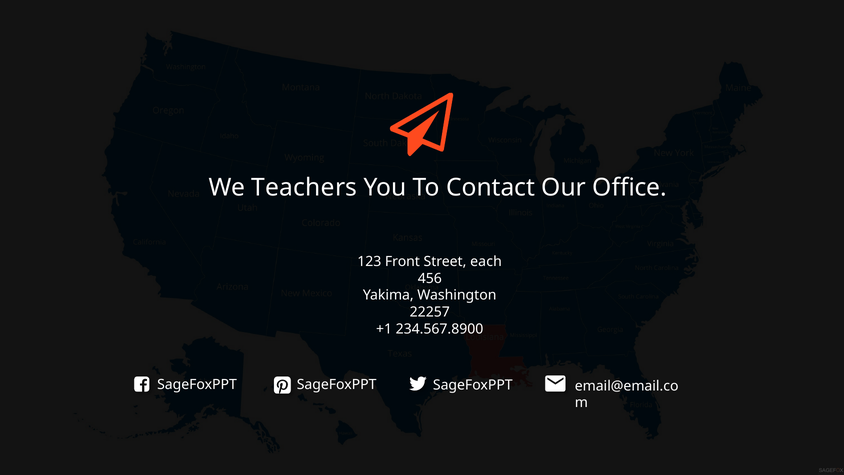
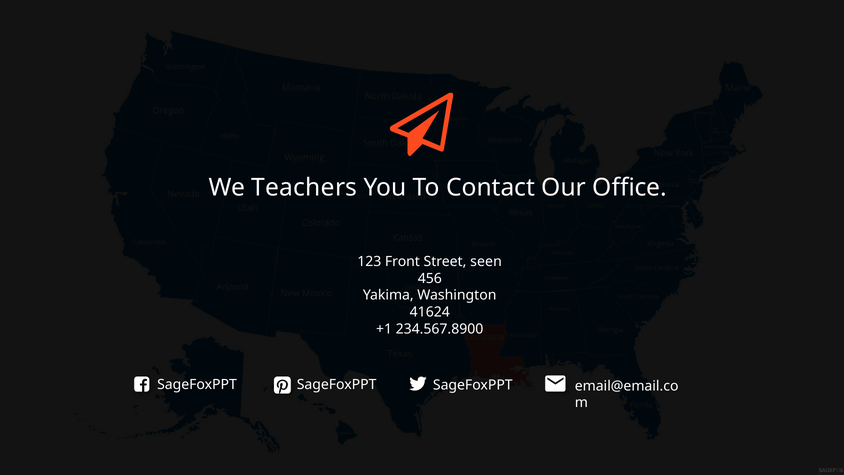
each: each -> seen (486, 261)
22257: 22257 -> 41624 (430, 312)
